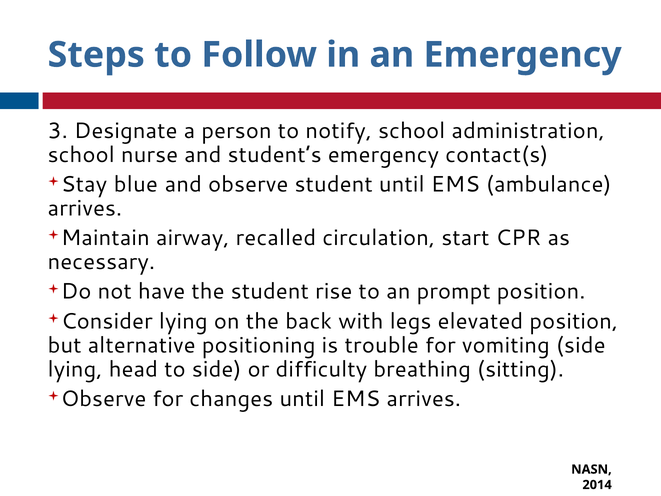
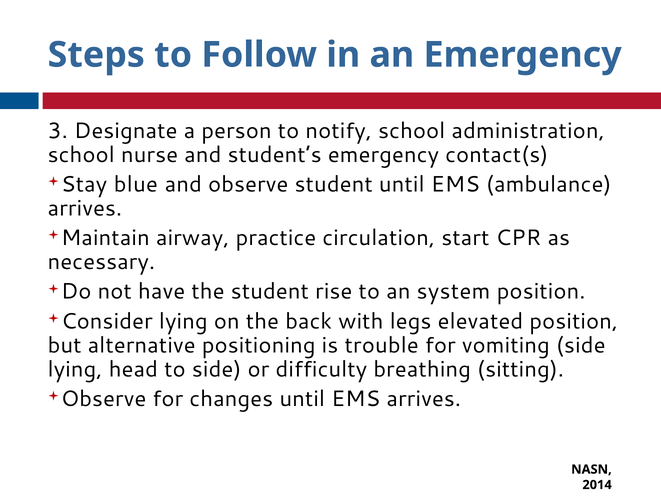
recalled: recalled -> practice (276, 238)
prompt: prompt -> system (454, 291)
